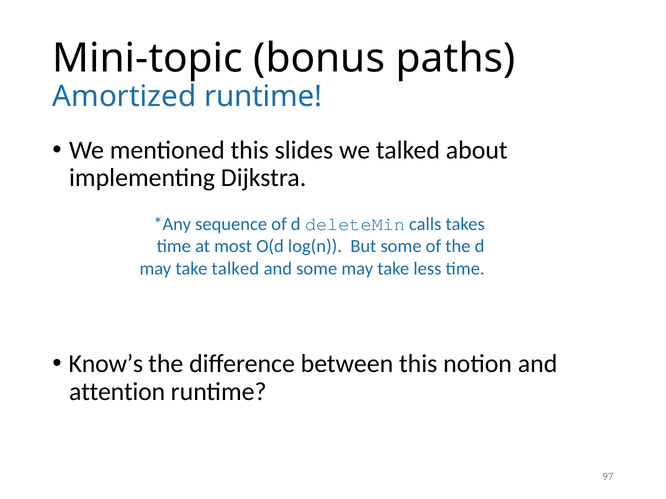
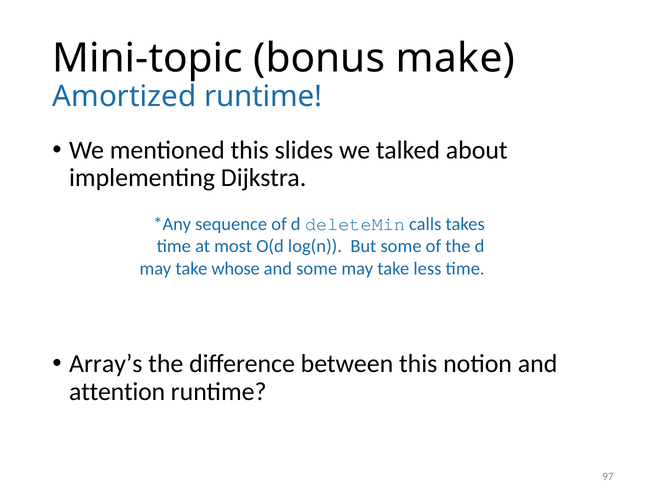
paths: paths -> make (455, 59)
take talked: talked -> whose (236, 269)
Know’s: Know’s -> Array’s (106, 364)
